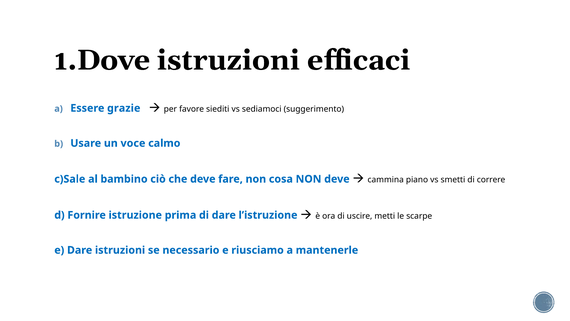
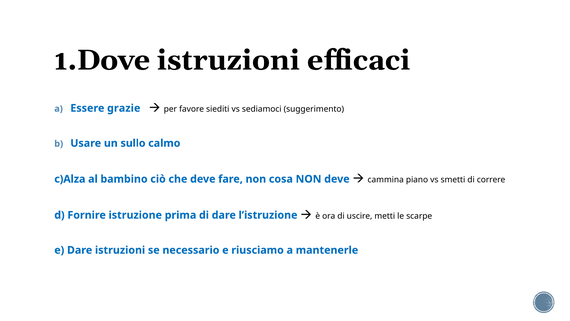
voce: voce -> sullo (133, 143)
c)Sale: c)Sale -> c)Alza (70, 179)
